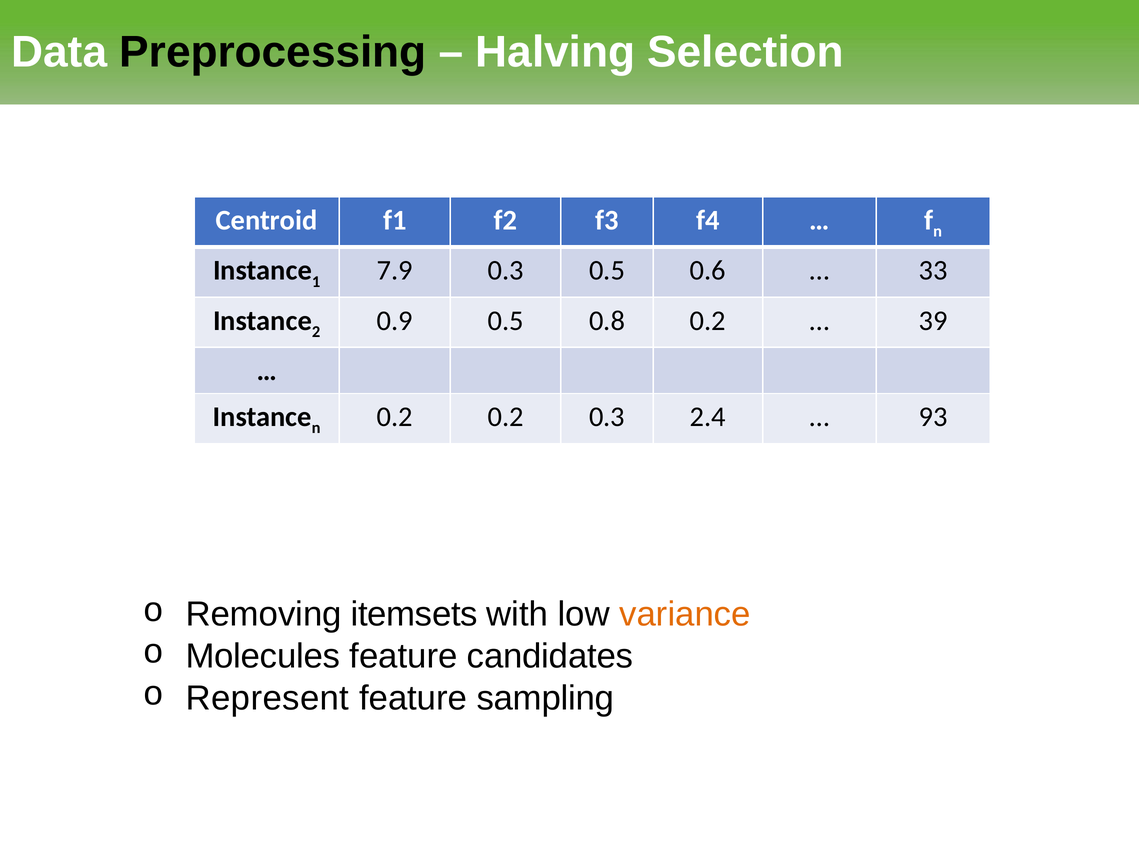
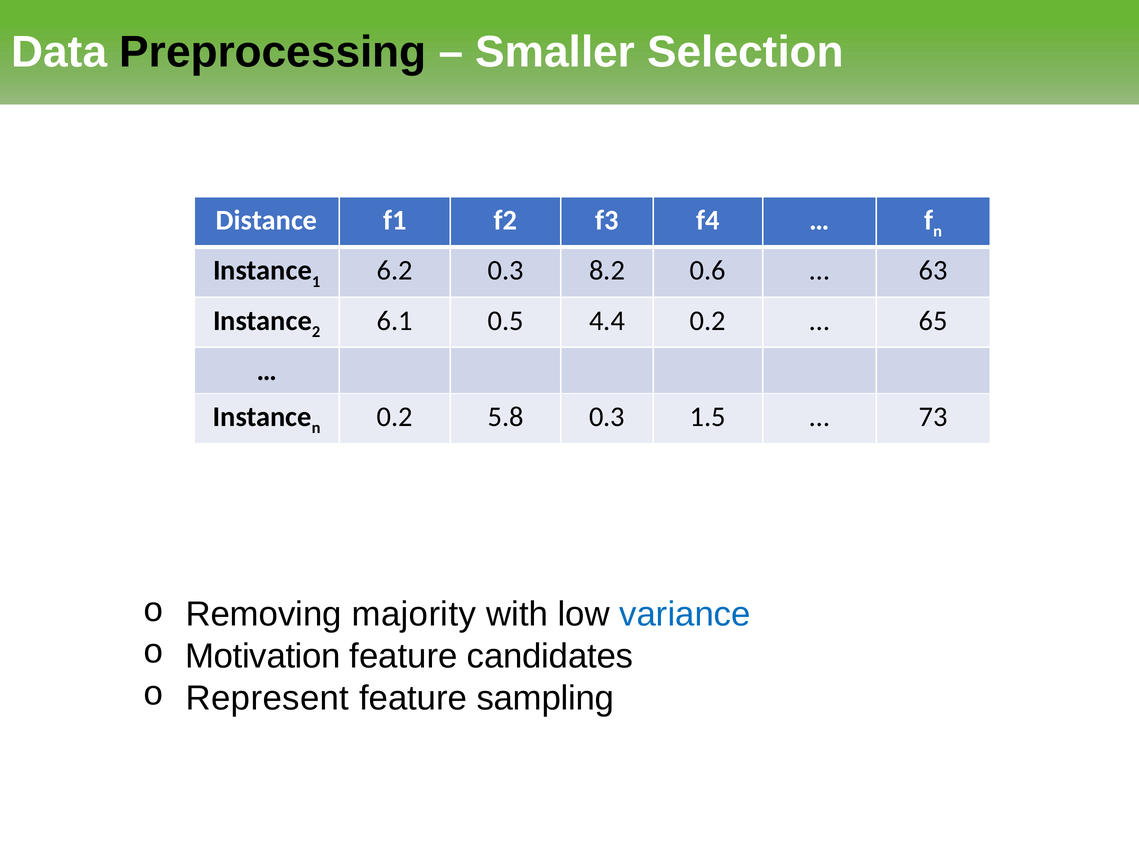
Halving: Halving -> Smaller (555, 52)
Centroid: Centroid -> Distance (267, 220)
7.9: 7.9 -> 6.2 (395, 270)
0.3 0.5: 0.5 -> 8.2 (607, 270)
33: 33 -> 63 (933, 270)
0.9: 0.9 -> 6.1 (395, 320)
0.8: 0.8 -> 4.4 (607, 320)
39: 39 -> 65 (933, 320)
0.2 0.2: 0.2 -> 5.8 (506, 417)
2.4: 2.4 -> 1.5 (708, 417)
93: 93 -> 73 (933, 417)
itemsets: itemsets -> majority (414, 614)
variance colour: orange -> blue (685, 614)
Molecules: Molecules -> Motivation (263, 656)
